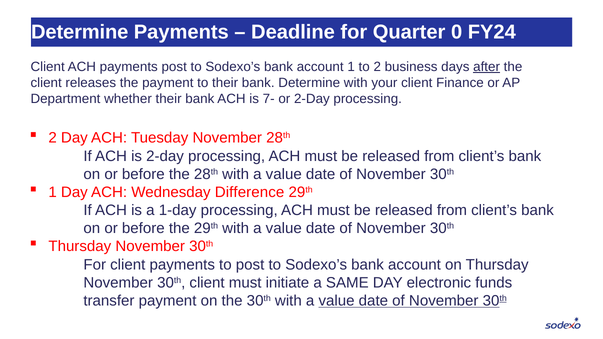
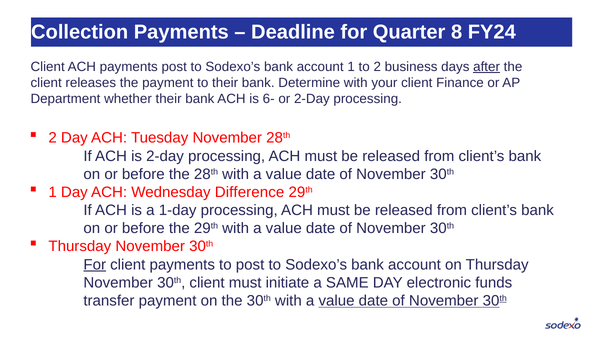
Determine: Determine -> Collection (80, 32)
0: 0 -> 8 (457, 32)
7-: 7- -> 6- (269, 99)
For underline: none -> present (95, 265)
